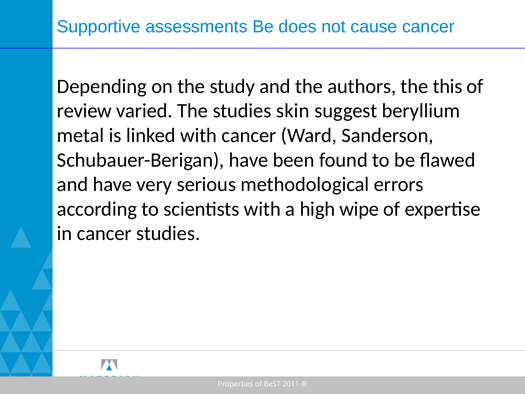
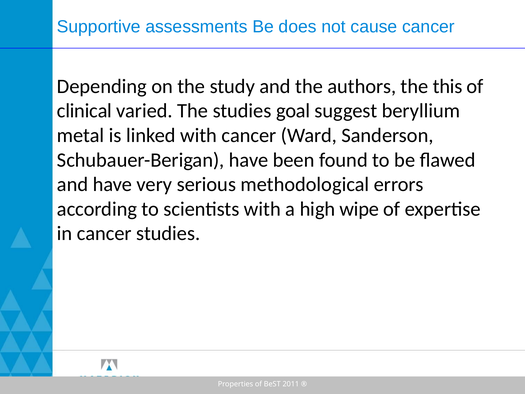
review: review -> clinical (84, 111)
skin: skin -> goal (293, 111)
